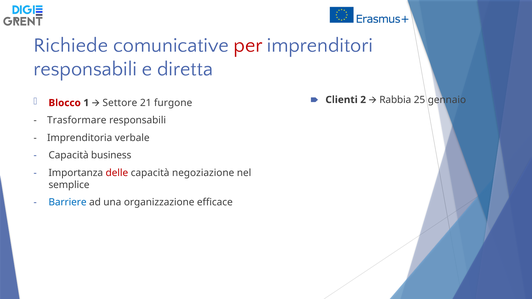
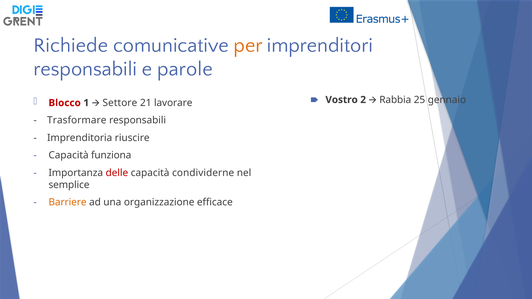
per colour: red -> orange (248, 45)
diretta: diretta -> parole (185, 69)
furgone: furgone -> lavorare (173, 103)
Clienti: Clienti -> Vostro (342, 100)
verbale: verbale -> riuscire (132, 138)
business: business -> funziona (111, 156)
negoziazione: negoziazione -> condividerne (203, 173)
Barriere colour: blue -> orange (68, 203)
